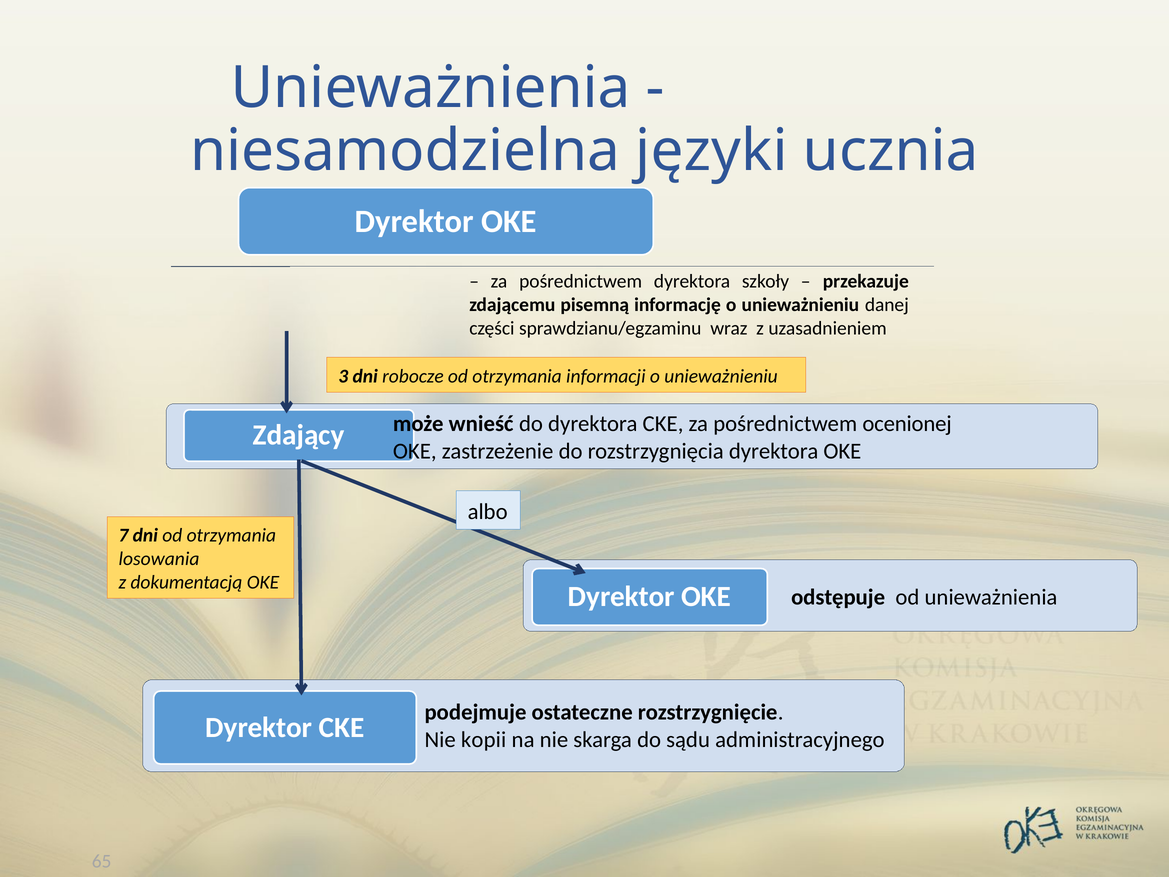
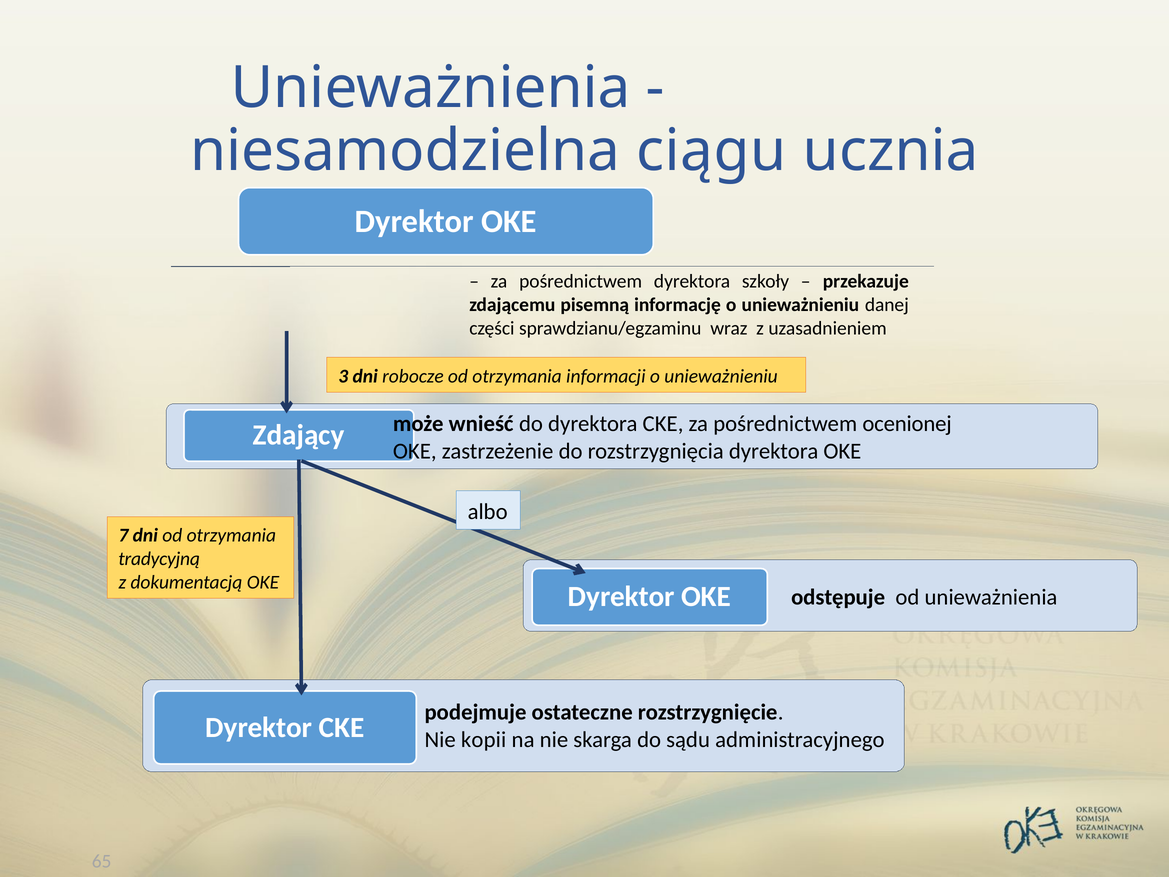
języki: języki -> ciągu (711, 151)
losowania: losowania -> tradycyjną (159, 559)
